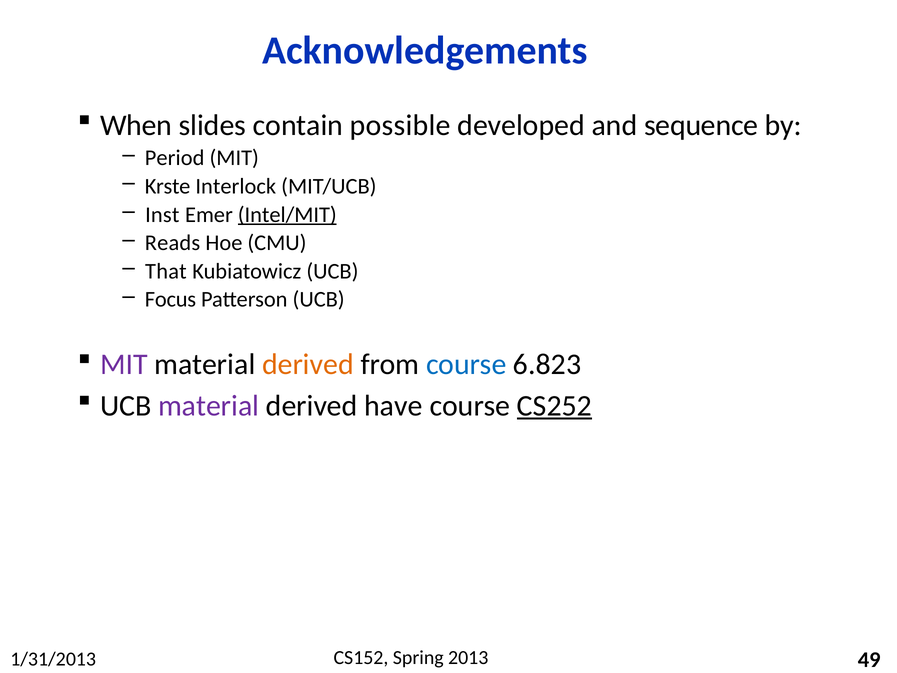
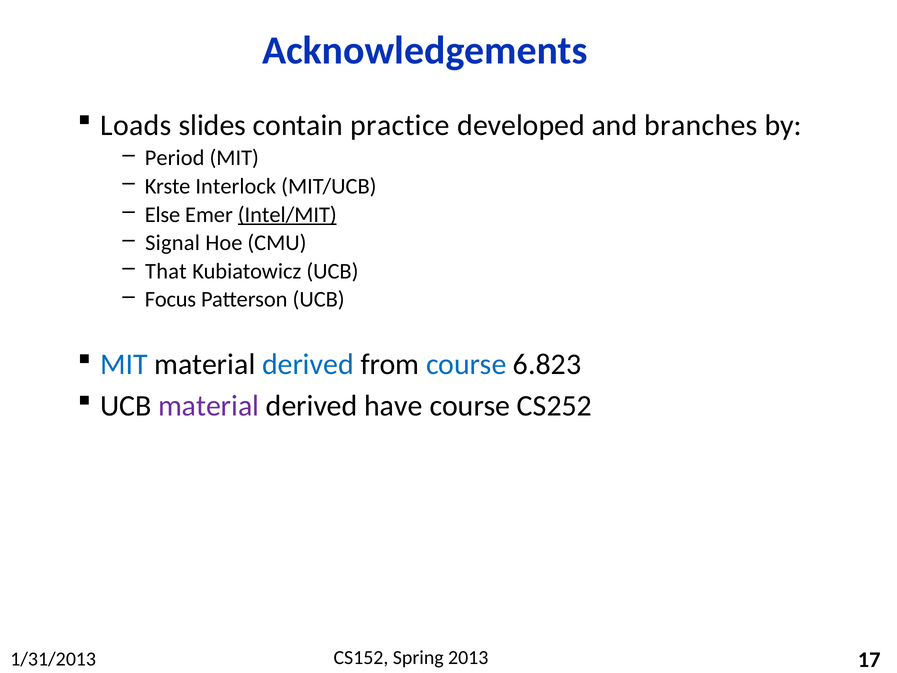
When: When -> Loads (136, 125)
possible: possible -> practice (400, 125)
sequence: sequence -> branches (701, 125)
Inst: Inst -> Else (163, 215)
Reads: Reads -> Signal (173, 243)
MIT colour: purple -> blue (124, 364)
derived colour: orange -> blue (308, 364)
CS252 underline: present -> none (554, 406)
49: 49 -> 17 (869, 660)
